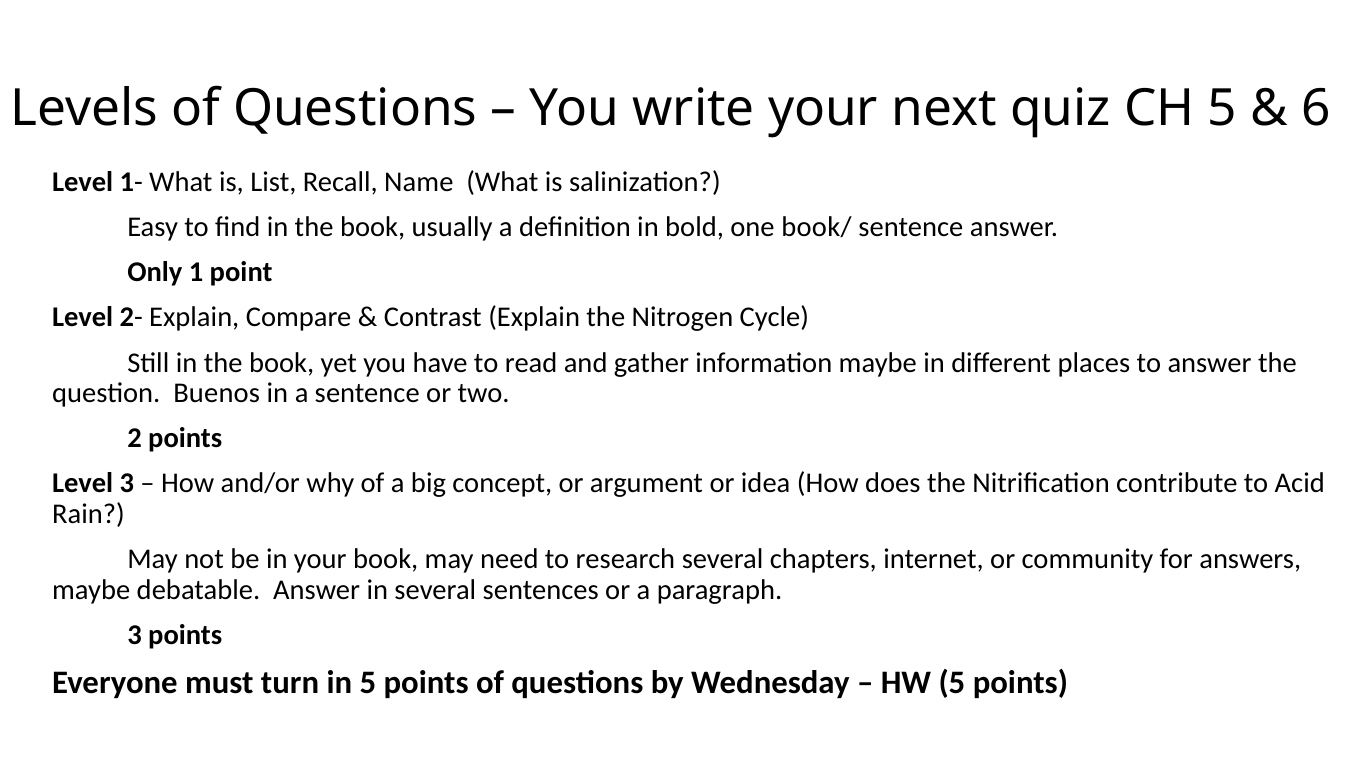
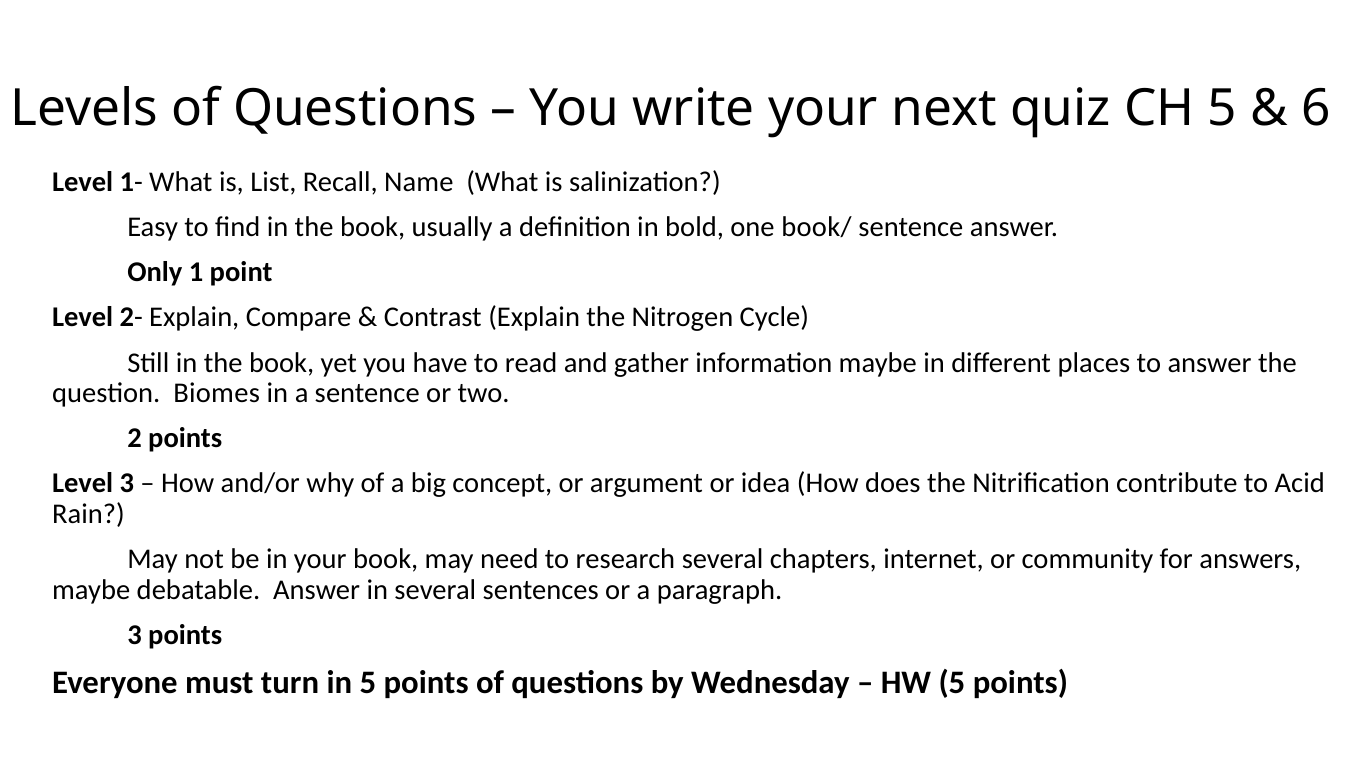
Buenos: Buenos -> Biomes (217, 393)
